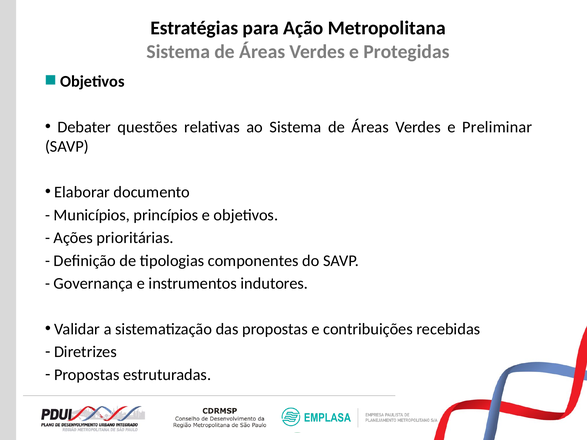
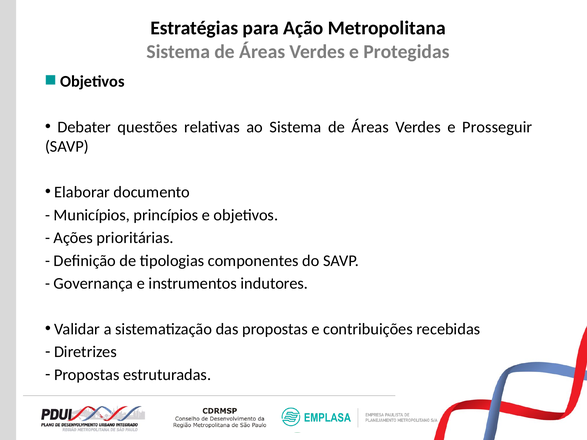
Preliminar: Preliminar -> Prosseguir (497, 127)
